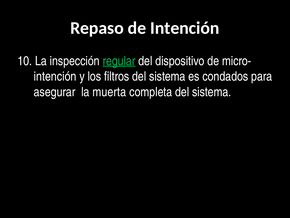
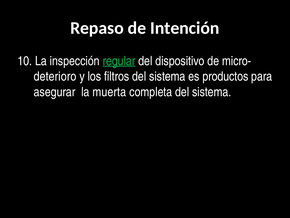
intención: intención -> deterioro (55, 76)
condados: condados -> productos (225, 76)
